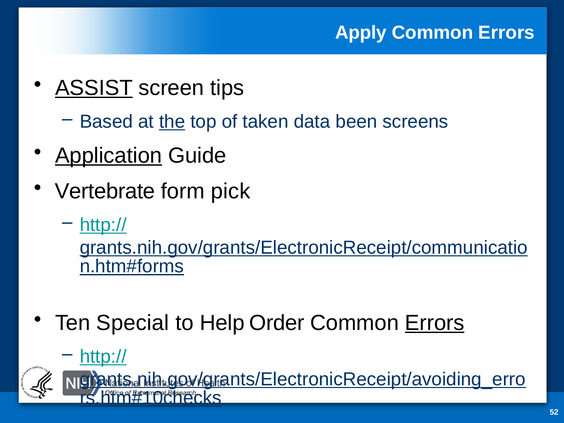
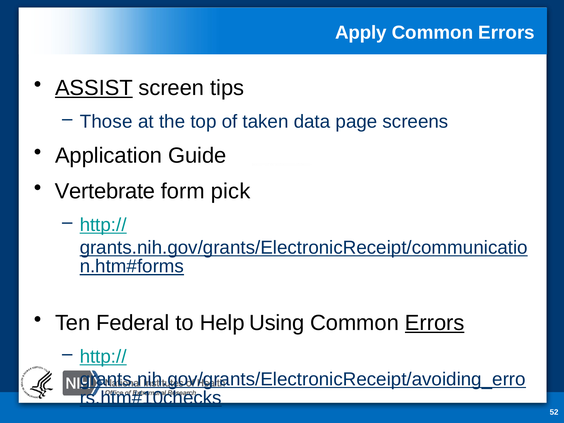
Based: Based -> Those (106, 122)
the underline: present -> none (172, 122)
been: been -> page (356, 122)
Application underline: present -> none (109, 156)
Special: Special -> Federal (133, 323)
Order: Order -> Using (277, 323)
